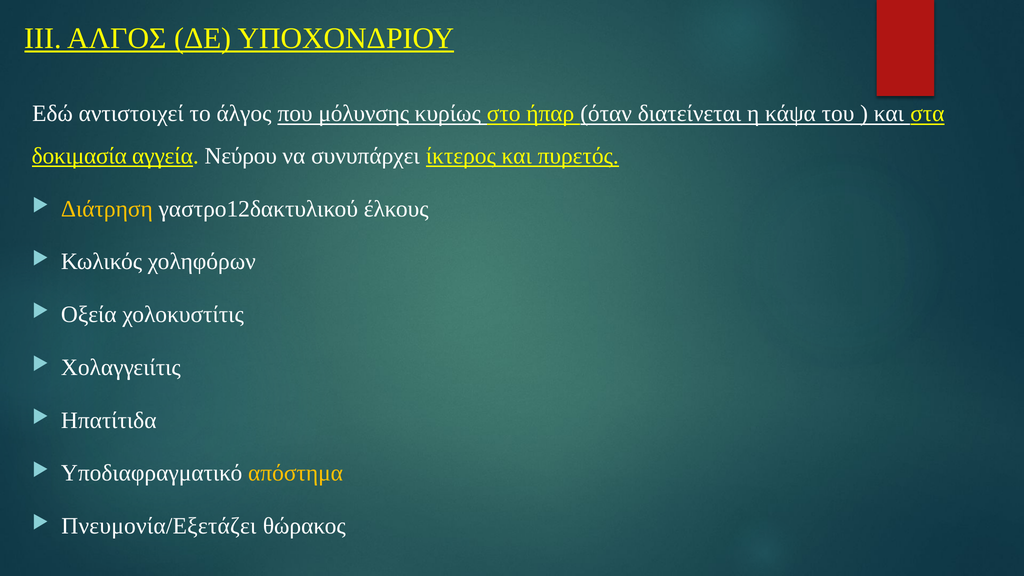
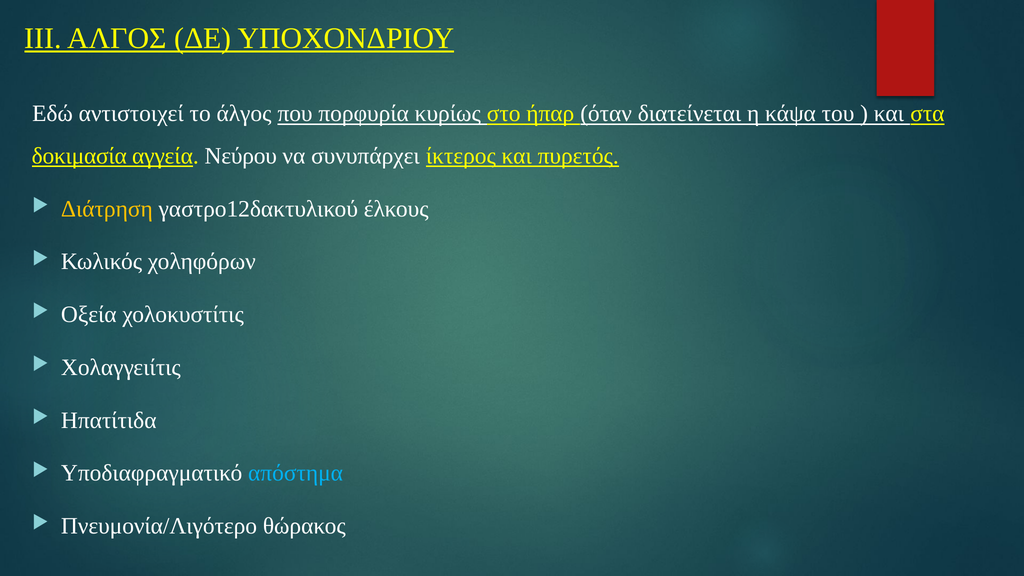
μόλυνσης: μόλυνσης -> πορφυρία (364, 114)
απόστημα colour: yellow -> light blue (296, 473)
Πνευμονία/Εξετάζει: Πνευμονία/Εξετάζει -> Πνευμονία/Λιγότερο (159, 526)
